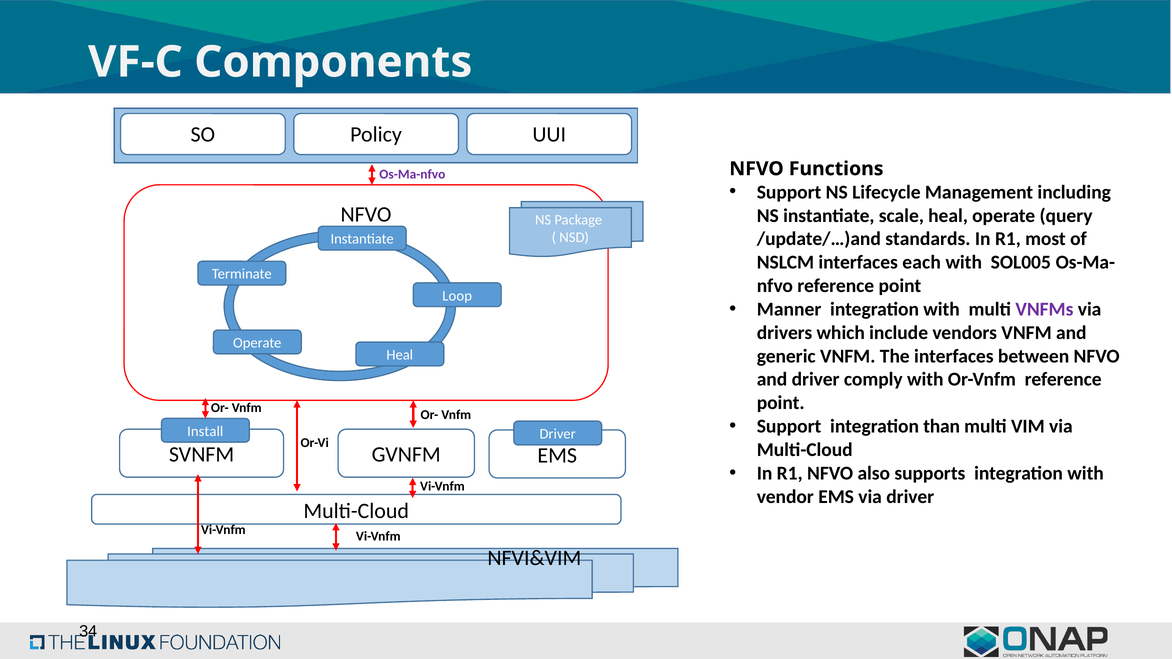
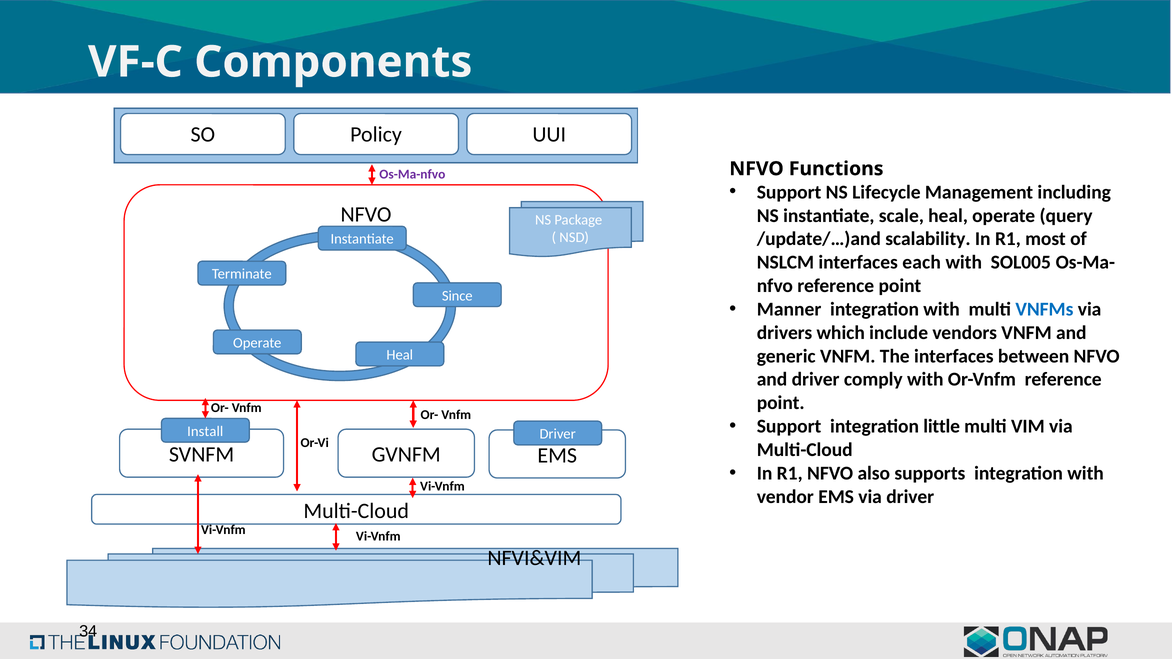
standards: standards -> scalability (928, 239)
Loop: Loop -> Since (457, 296)
VNFMs colour: purple -> blue (1044, 309)
than: than -> little (942, 427)
